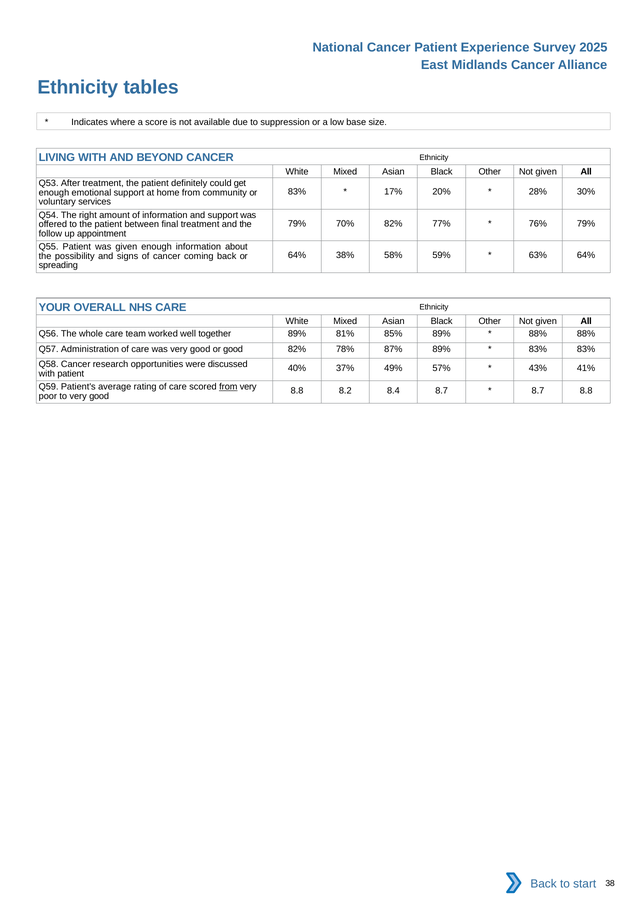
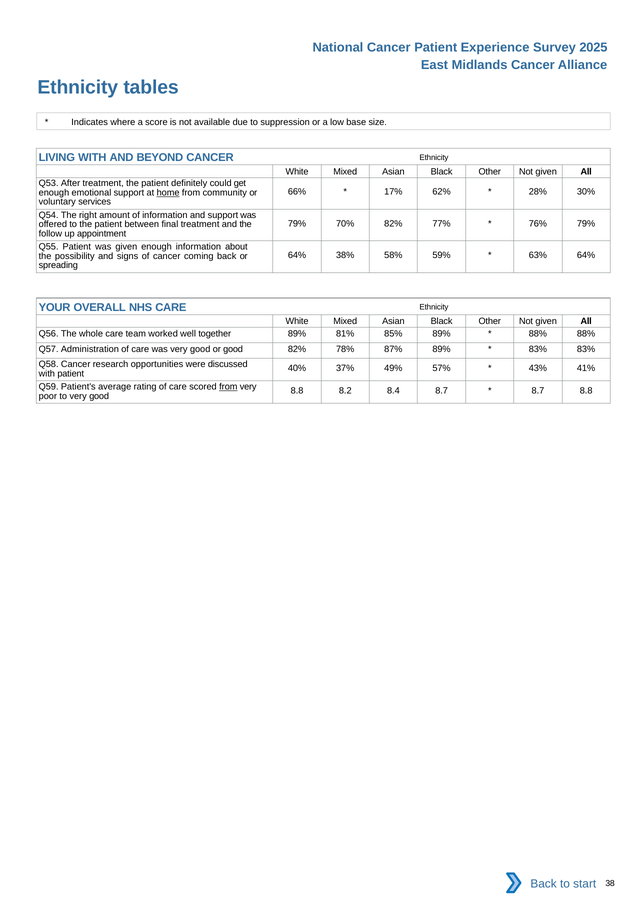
83%: 83% -> 66% (297, 192)
20%: 20% -> 62% (442, 192)
home underline: none -> present (168, 193)
